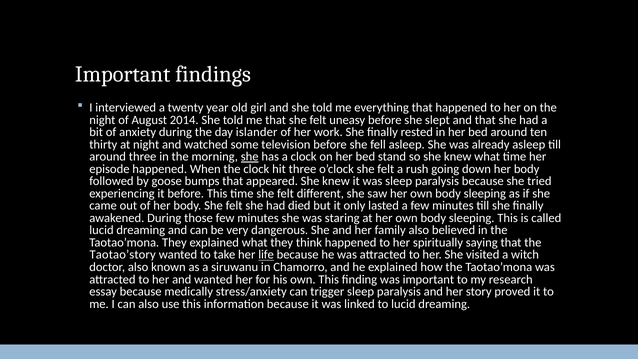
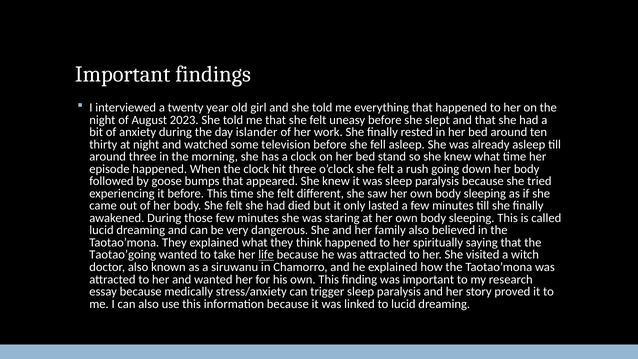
2014: 2014 -> 2023 (184, 120)
she underline: present -> none (250, 157)
Taotao’story: Taotao’story -> Taotao’going (123, 255)
